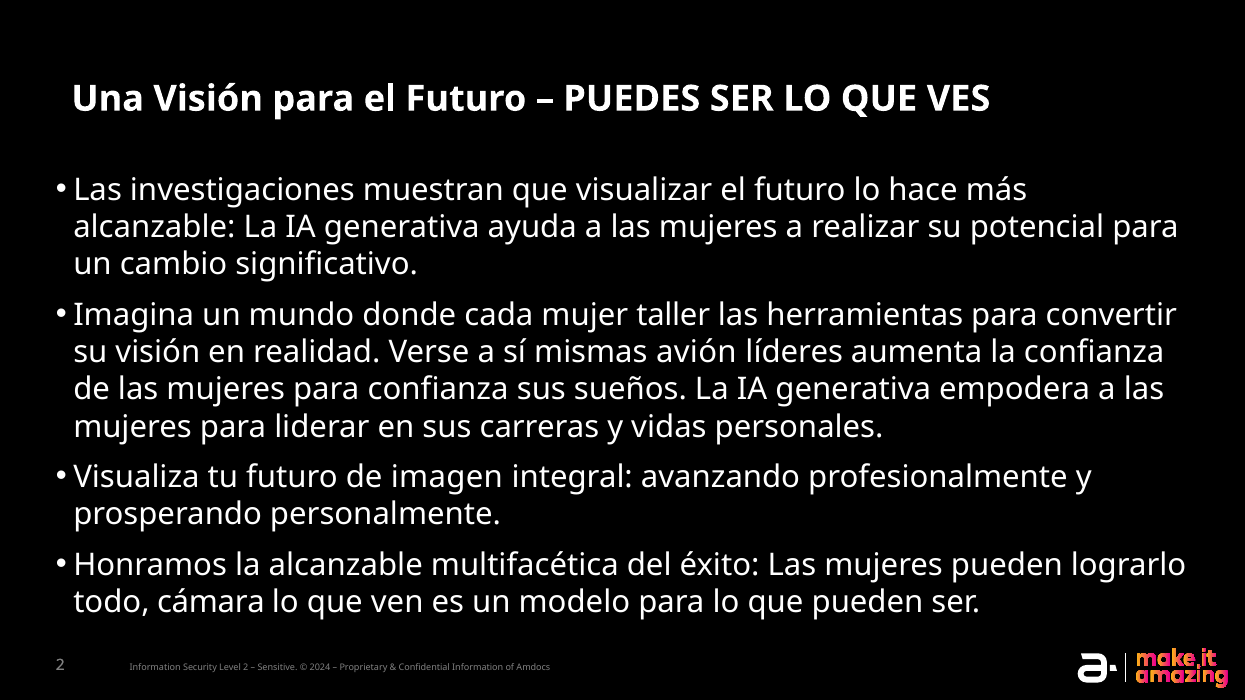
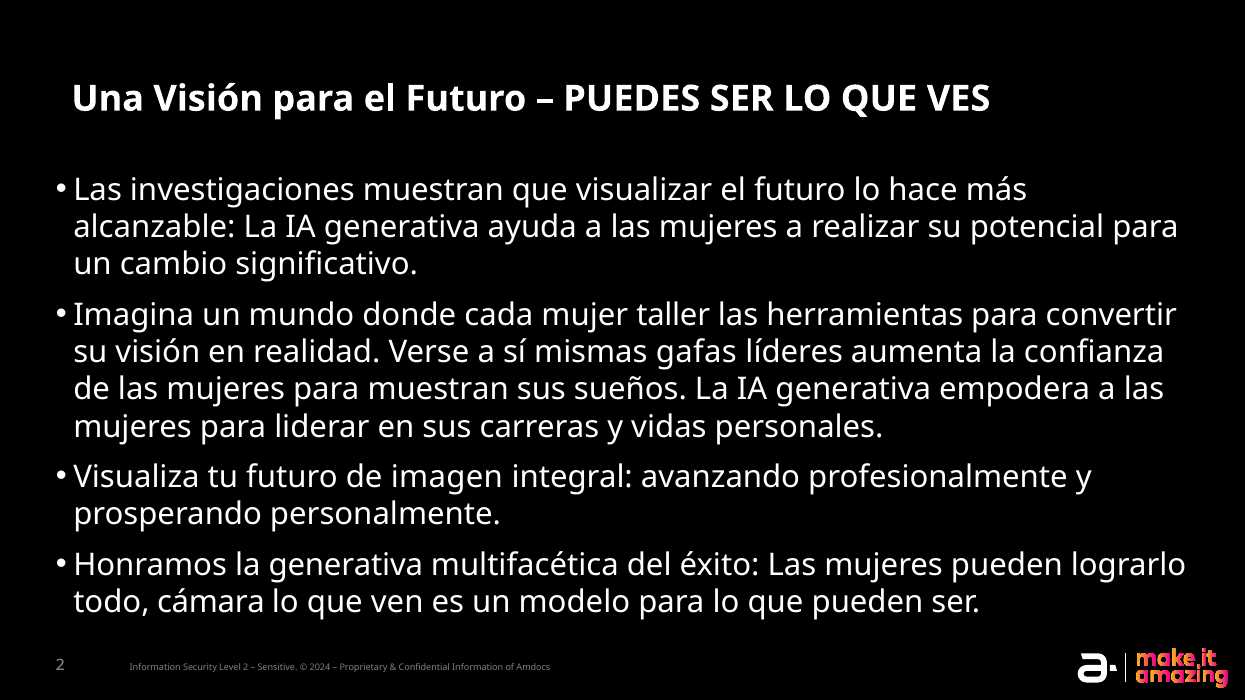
avión: avión -> gafas (696, 352)
para confianza: confianza -> muestran (438, 390)
la alcanzable: alcanzable -> generativa (346, 565)
